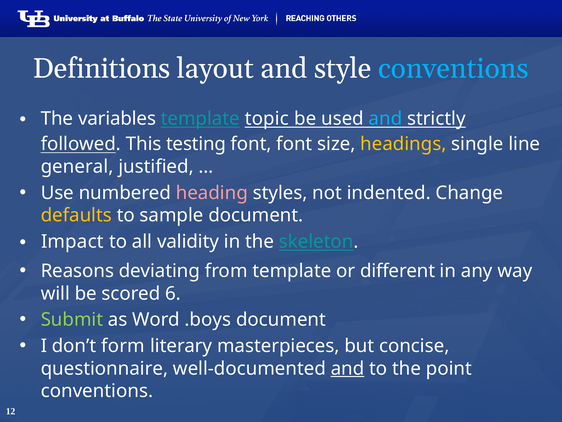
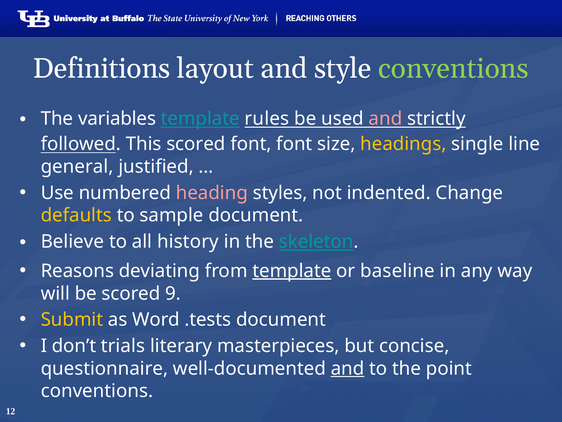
conventions colour: light blue -> light green (453, 68)
topic: topic -> rules (267, 118)
and colour: light blue -> pink (385, 118)
This testing: testing -> scored (196, 144)
Impact: Impact -> Believe (72, 241)
validity: validity -> history (188, 241)
template underline: none -> present (292, 271)
different: different -> baseline (397, 271)
6: 6 -> 9 (173, 293)
Submit colour: light green -> yellow (72, 319)
.boys: .boys -> .tests (208, 319)
form: form -> trials (123, 346)
